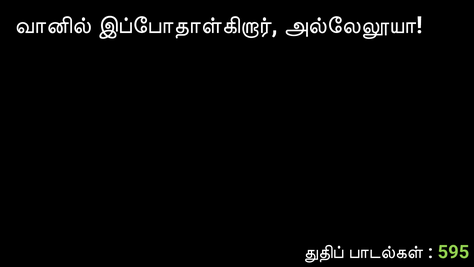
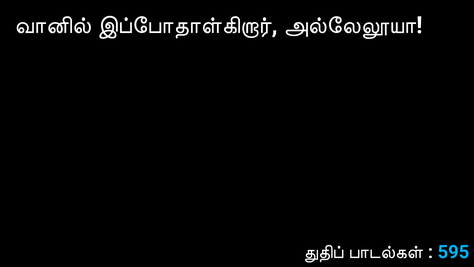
595 colour: light green -> light blue (453, 252)
